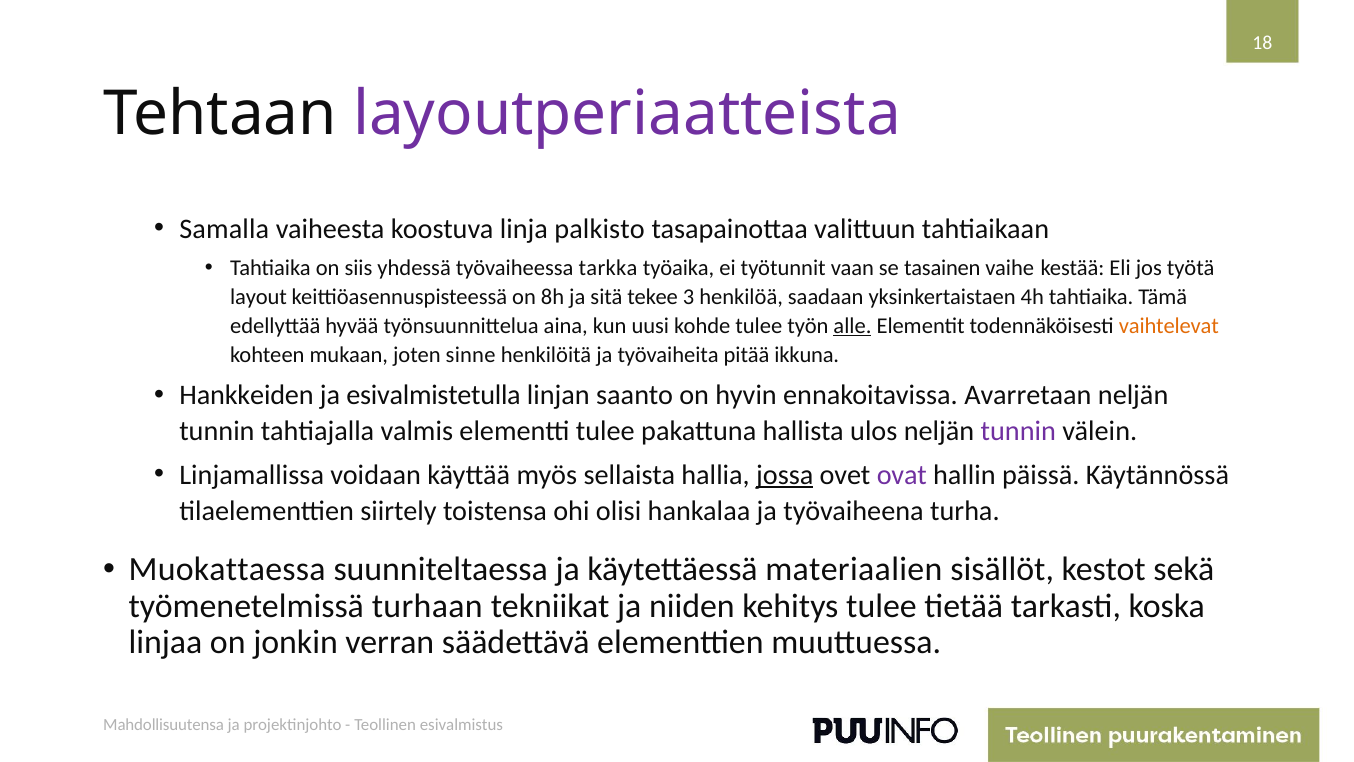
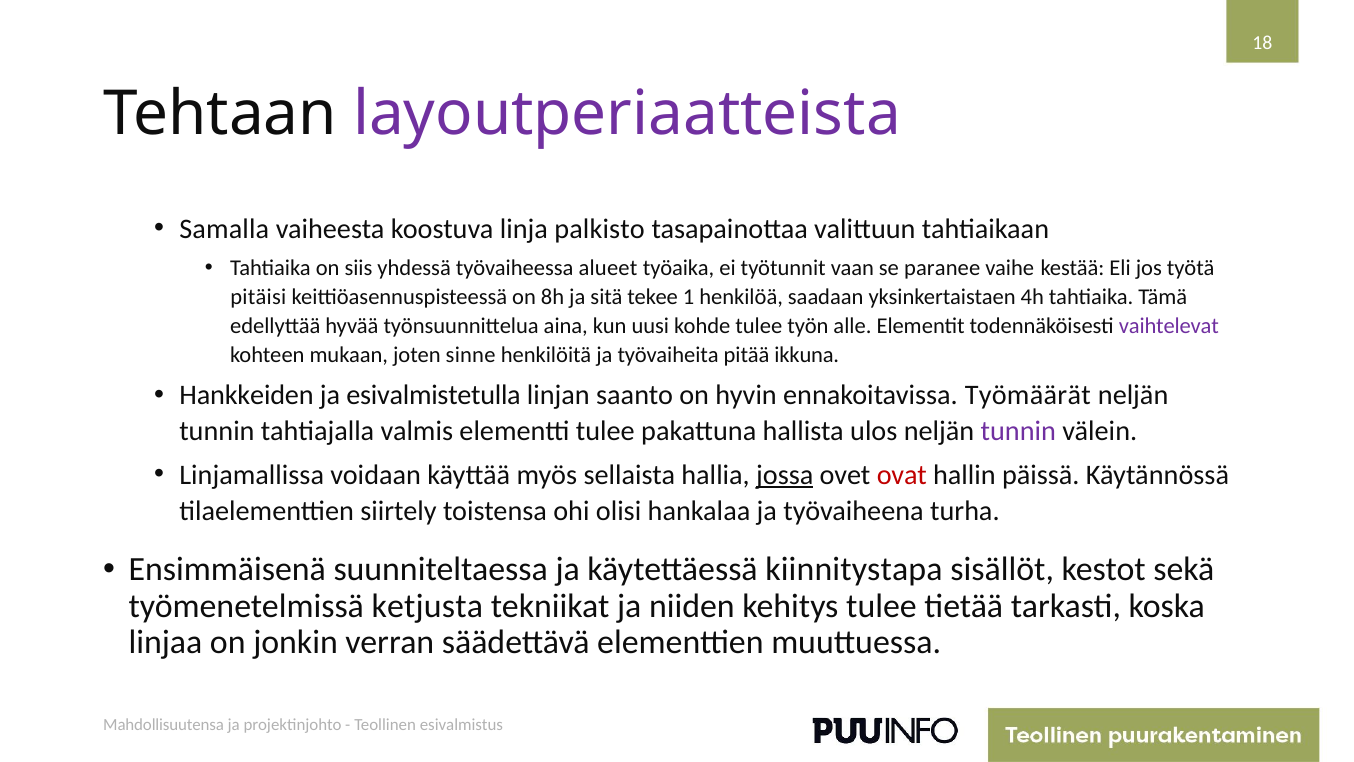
tarkka: tarkka -> alueet (608, 268)
tasainen: tasainen -> paranee (942, 268)
layout: layout -> pitäisi (258, 297)
3: 3 -> 1 (689, 297)
alle underline: present -> none (852, 326)
vaihtelevat colour: orange -> purple (1169, 326)
Avarretaan: Avarretaan -> Työmäärät (1028, 395)
ovat colour: purple -> red (902, 475)
Muokattaessa: Muokattaessa -> Ensimmäisenä (227, 569)
materiaalien: materiaalien -> kiinnitystapa (854, 569)
turhaan: turhaan -> ketjusta (427, 606)
